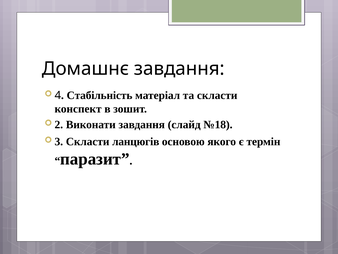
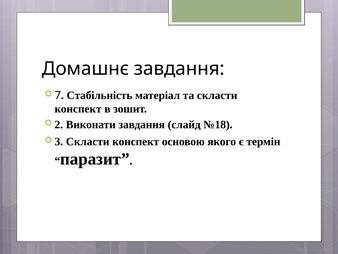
4: 4 -> 7 (58, 95)
3 Скласти ланцюгів: ланцюгів -> конспект (136, 141)
